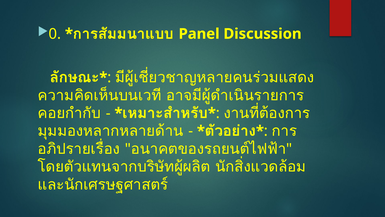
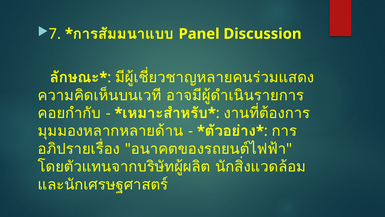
0: 0 -> 7 (55, 34)
